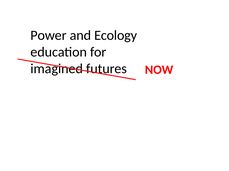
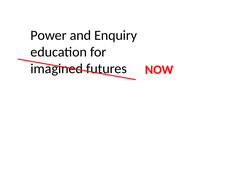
Ecology: Ecology -> Enquiry (116, 35)
